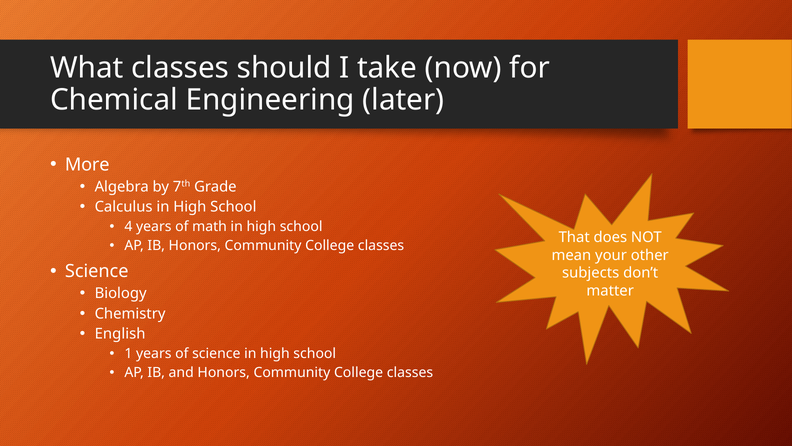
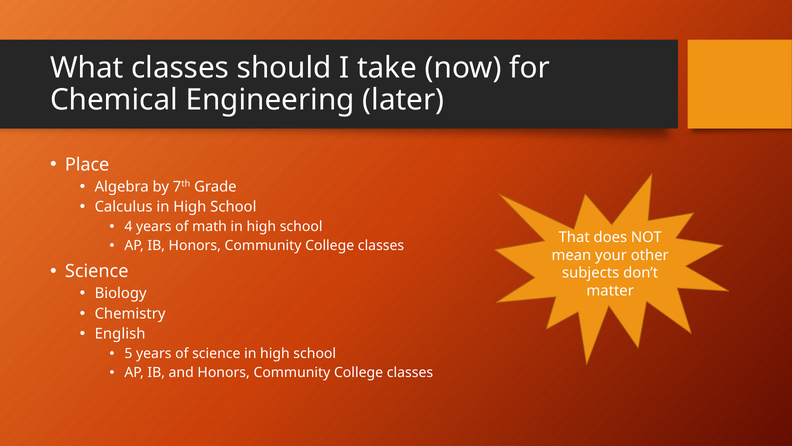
More: More -> Place (87, 164)
1: 1 -> 5 (128, 353)
